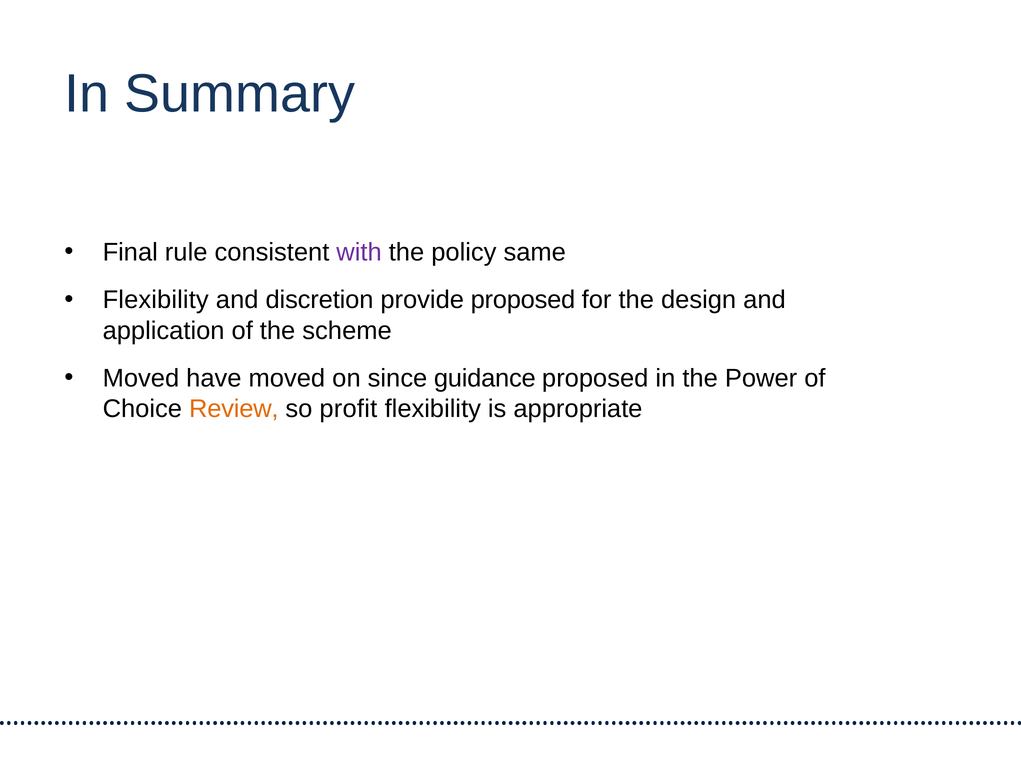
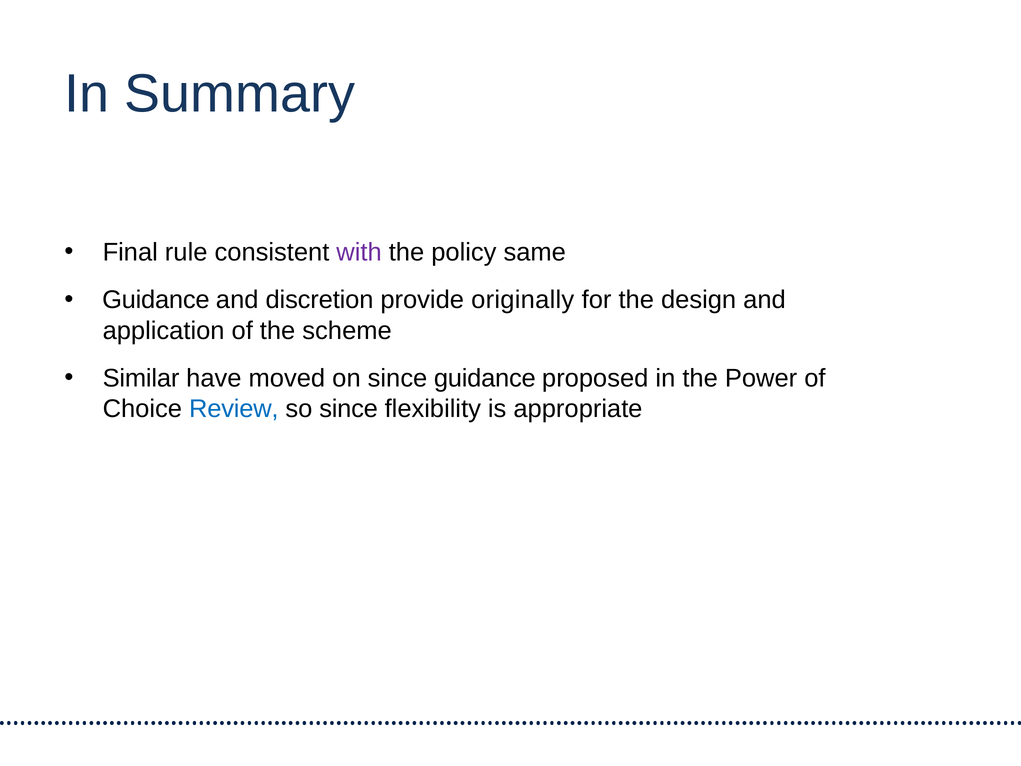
Flexibility: Flexibility -> Guidance (156, 300)
provide proposed: proposed -> originally (523, 300)
Moved: Moved -> Similar (141, 378)
Review colour: orange -> blue (234, 409)
so profit: profit -> since (349, 409)
